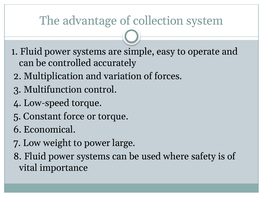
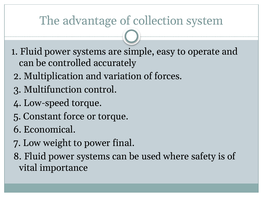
large: large -> final (124, 143)
